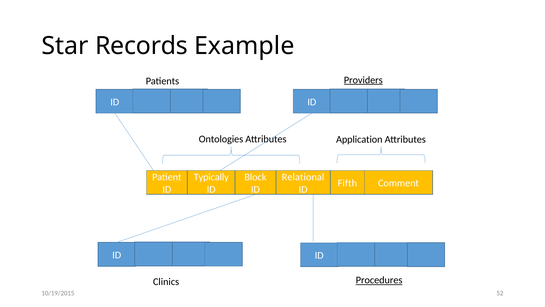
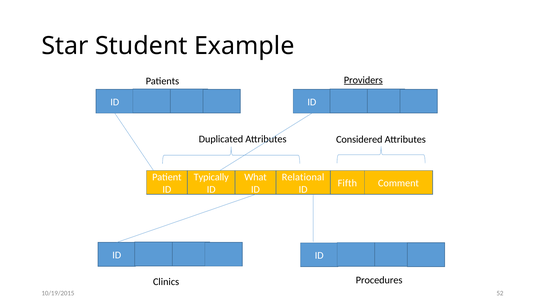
Records: Records -> Student (141, 46)
Ontologies: Ontologies -> Duplicated (221, 139)
Application: Application -> Considered (359, 139)
Block: Block -> What (255, 177)
Procedures underline: present -> none (379, 280)
